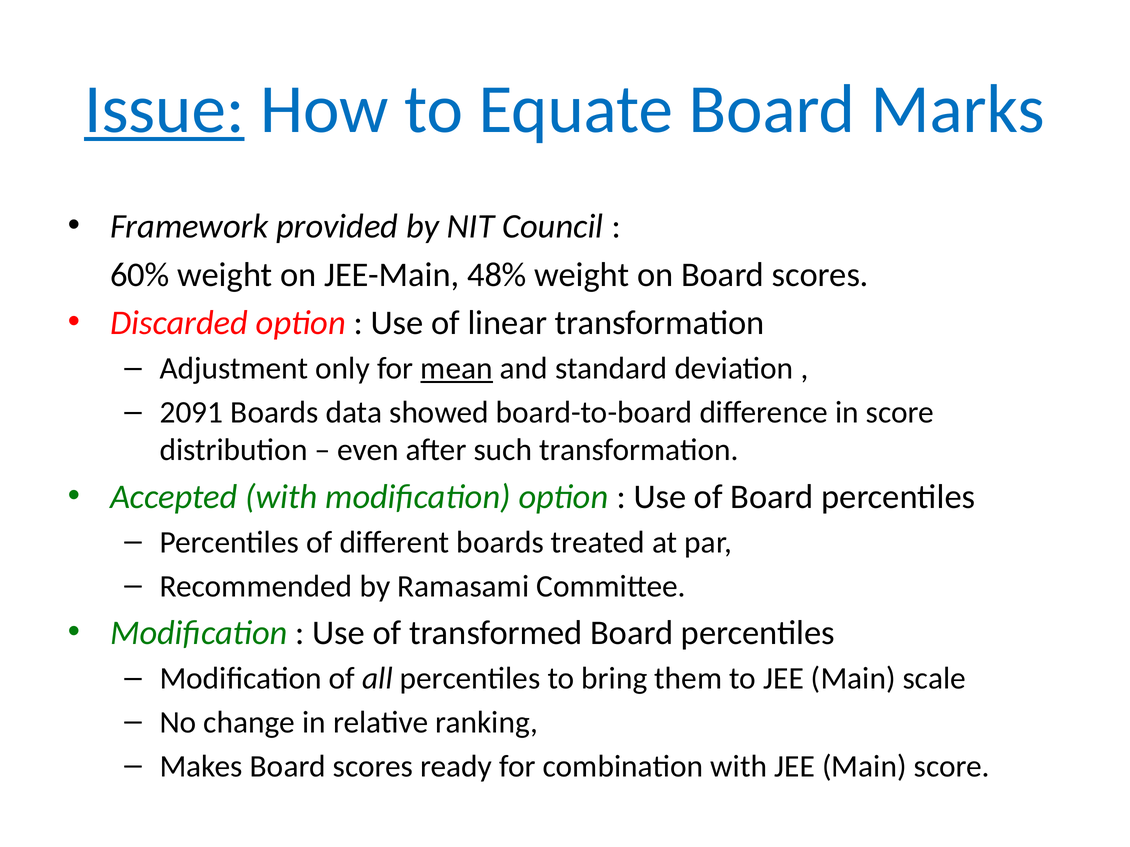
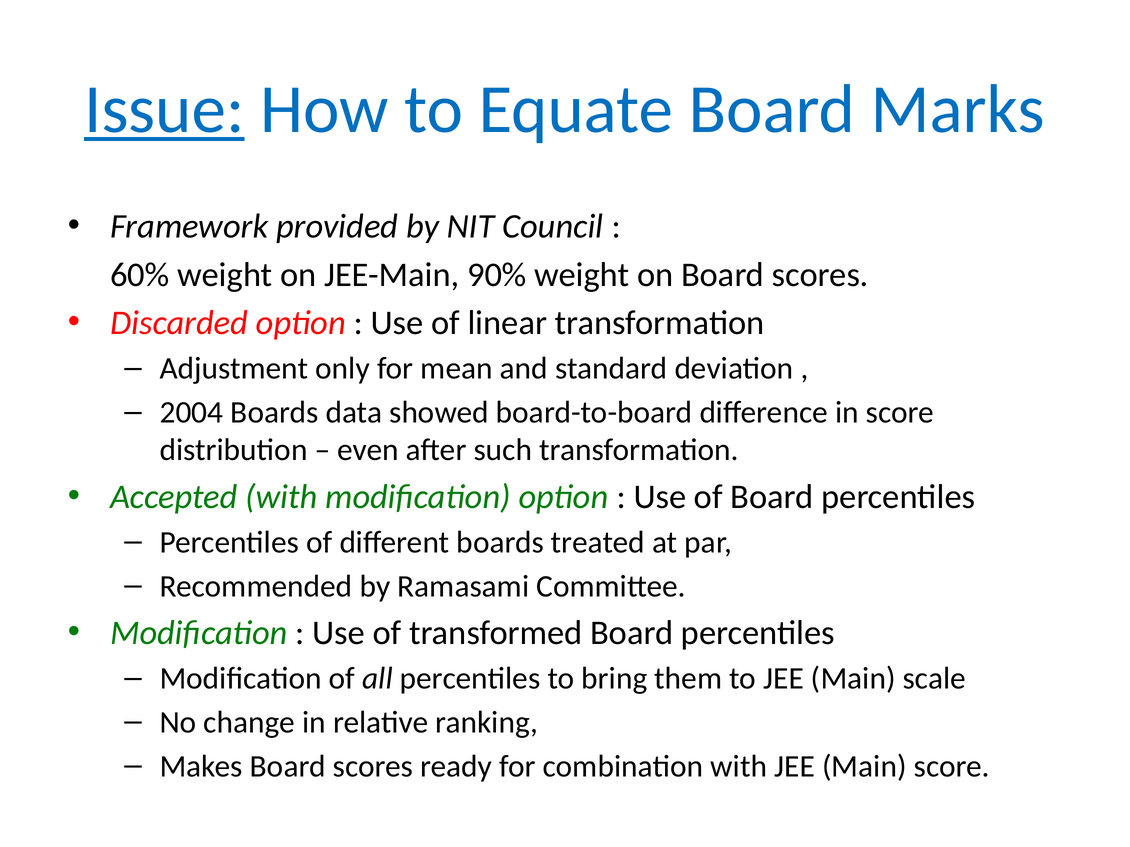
48%: 48% -> 90% (497, 275)
mean underline: present -> none (457, 369)
2091: 2091 -> 2004 (191, 413)
